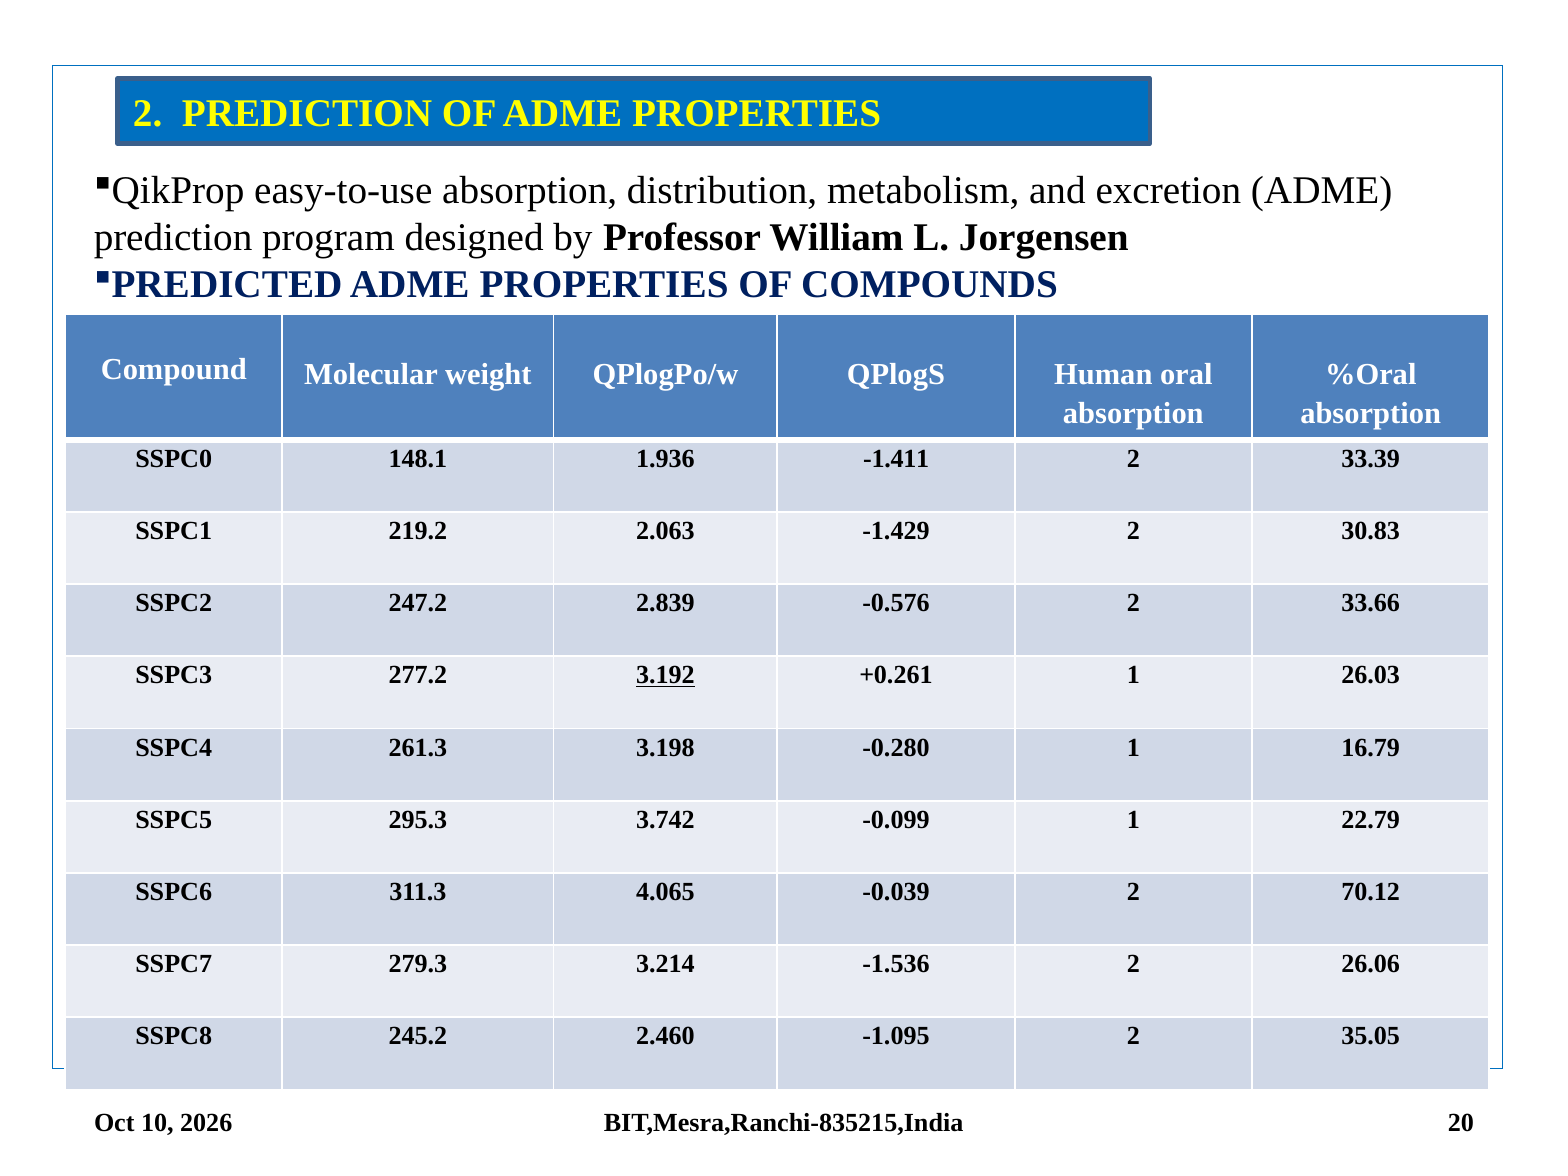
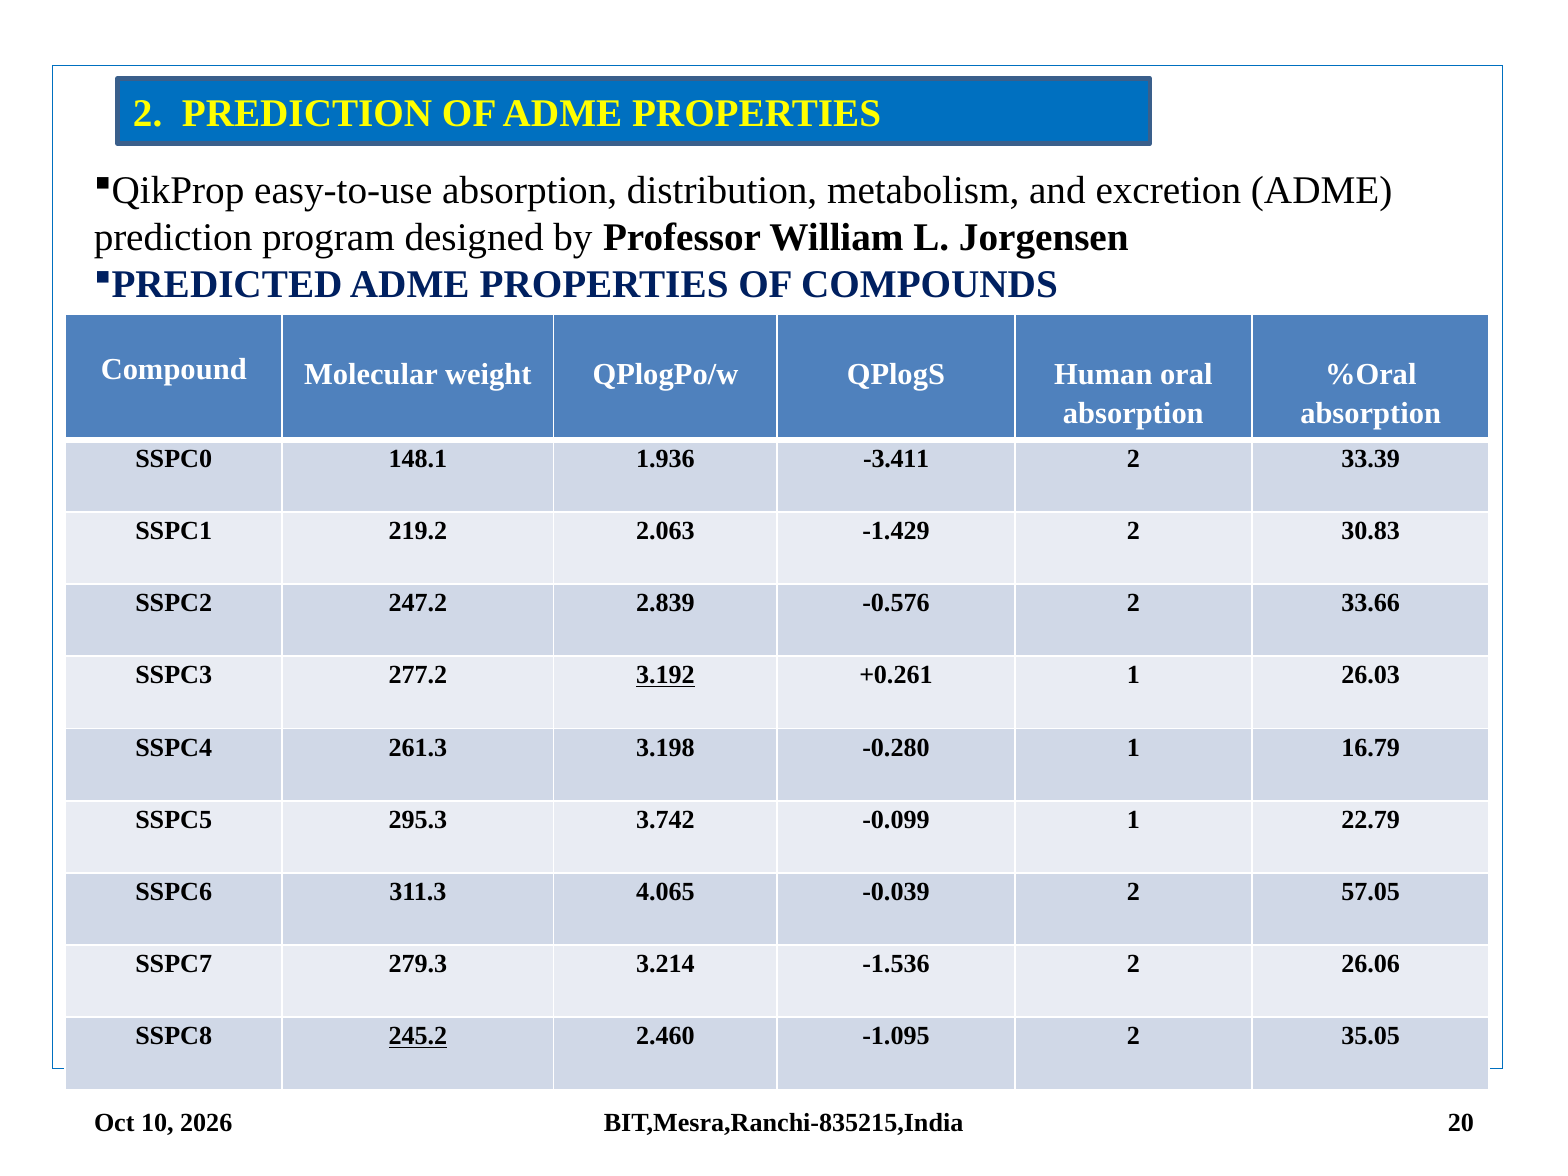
-1.411: -1.411 -> -3.411 (896, 459)
70.12: 70.12 -> 57.05 (1371, 892)
245.2 underline: none -> present (418, 1036)
